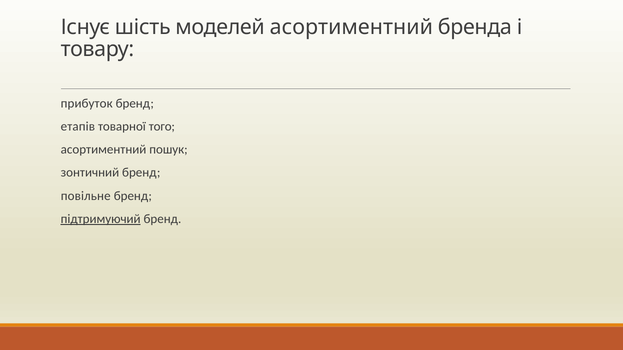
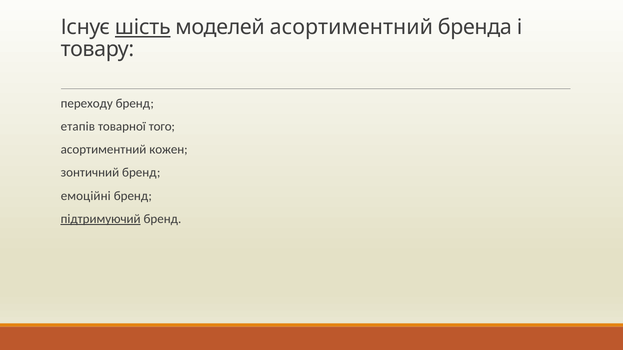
шість underline: none -> present (143, 27)
прибуток: прибуток -> переходу (87, 104)
пошук: пошук -> кожен (169, 150)
повільне: повільне -> емоційні (86, 196)
